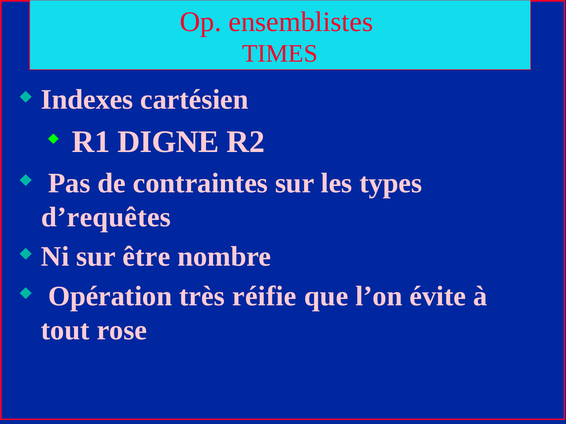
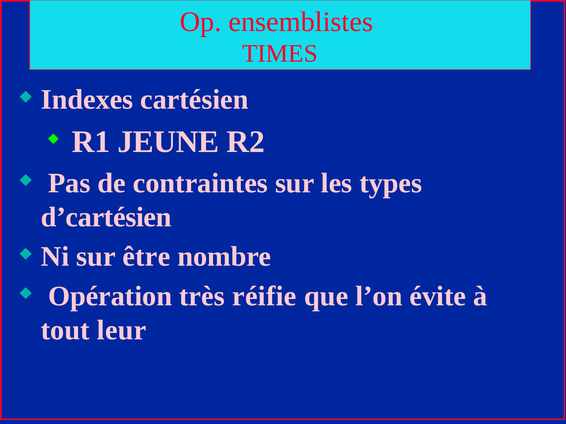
DIGNE: DIGNE -> JEUNE (168, 142)
d’requêtes: d’requêtes -> d’cartésien (106, 217)
rose: rose -> leur (122, 331)
